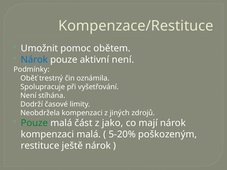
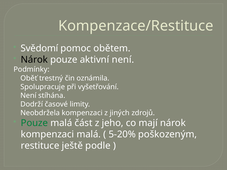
Umožnit: Umožnit -> Svědomí (39, 48)
Nárok colour: blue -> black (34, 60)
jako: jako -> jeho (113, 123)
ještě nárok: nárok -> podle (98, 146)
